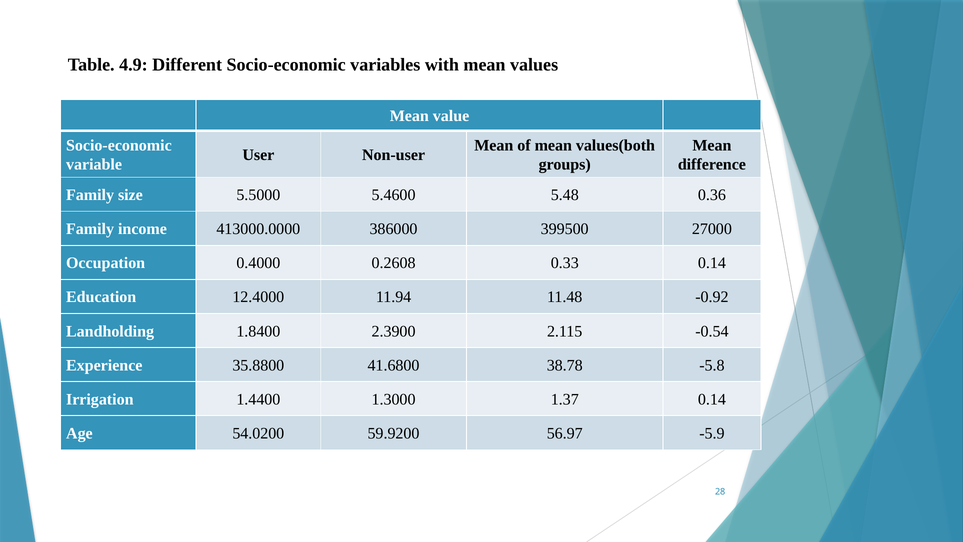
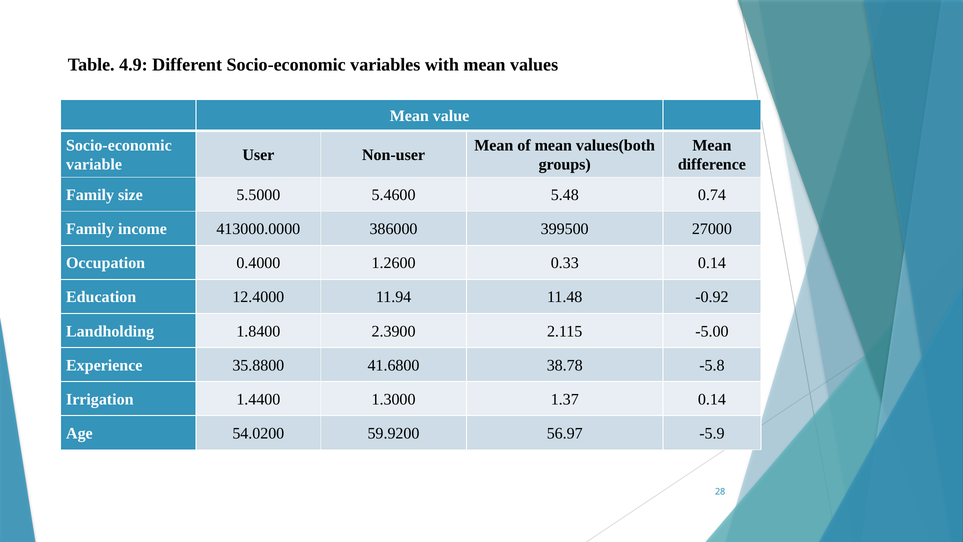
0.36: 0.36 -> 0.74 (712, 195)
0.2608: 0.2608 -> 1.2600 (394, 263)
-0.54: -0.54 -> -5.00 (712, 331)
